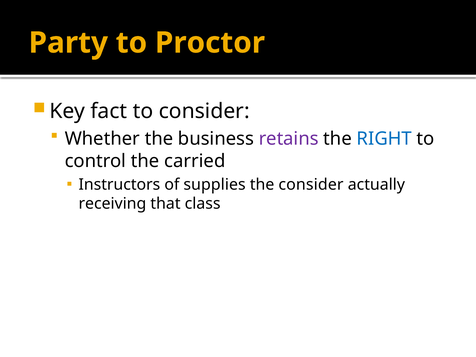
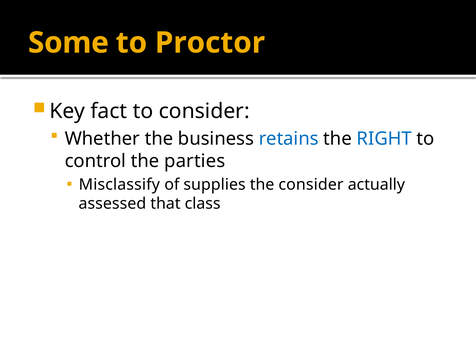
Party: Party -> Some (68, 43)
retains colour: purple -> blue (289, 139)
carried: carried -> parties (195, 161)
Instructors: Instructors -> Misclassify (119, 185)
receiving: receiving -> assessed (112, 204)
